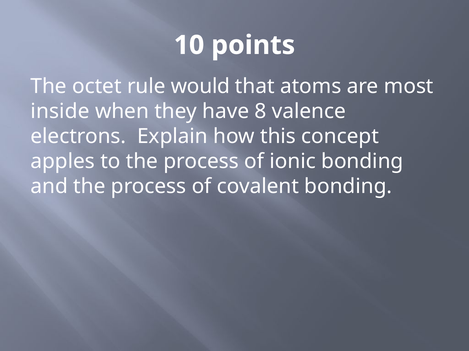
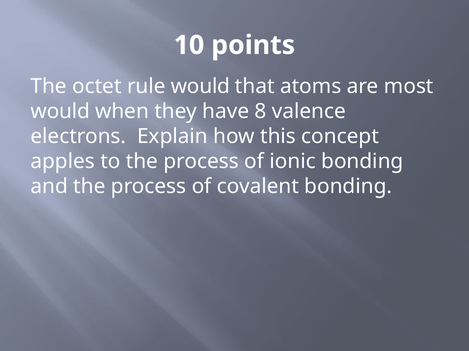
inside: inside -> would (60, 112)
